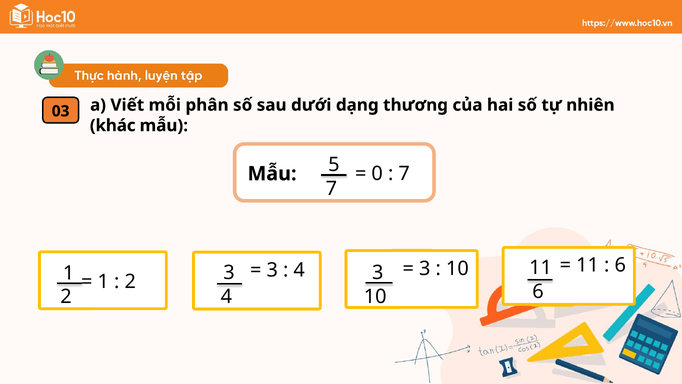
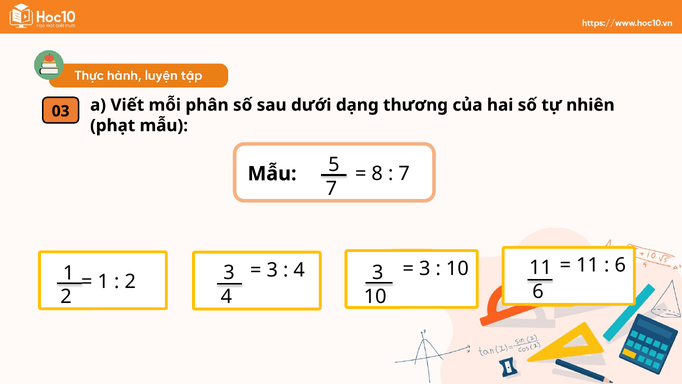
khác: khác -> phạt (113, 125)
0: 0 -> 8 (377, 174)
